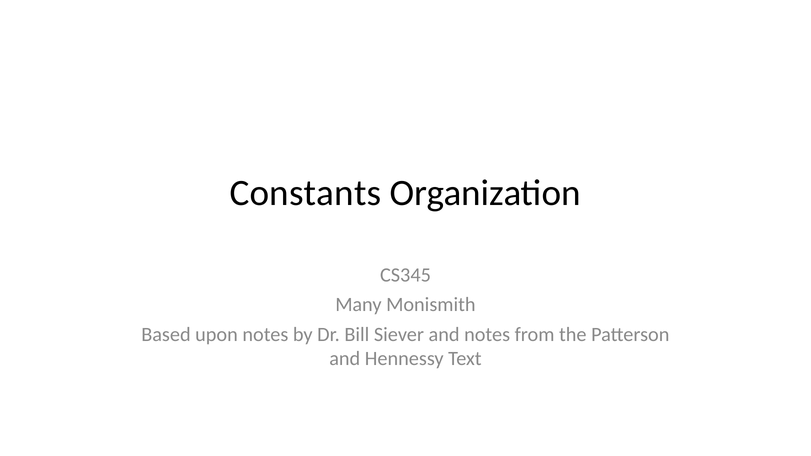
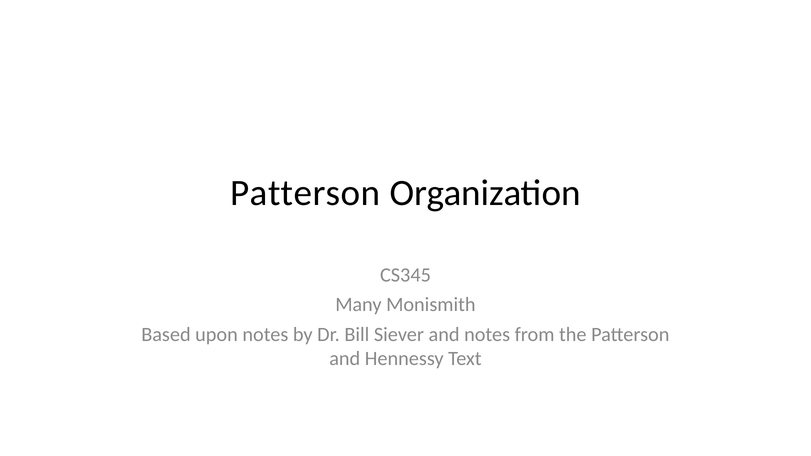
Constants: Constants -> Patterson (305, 193)
